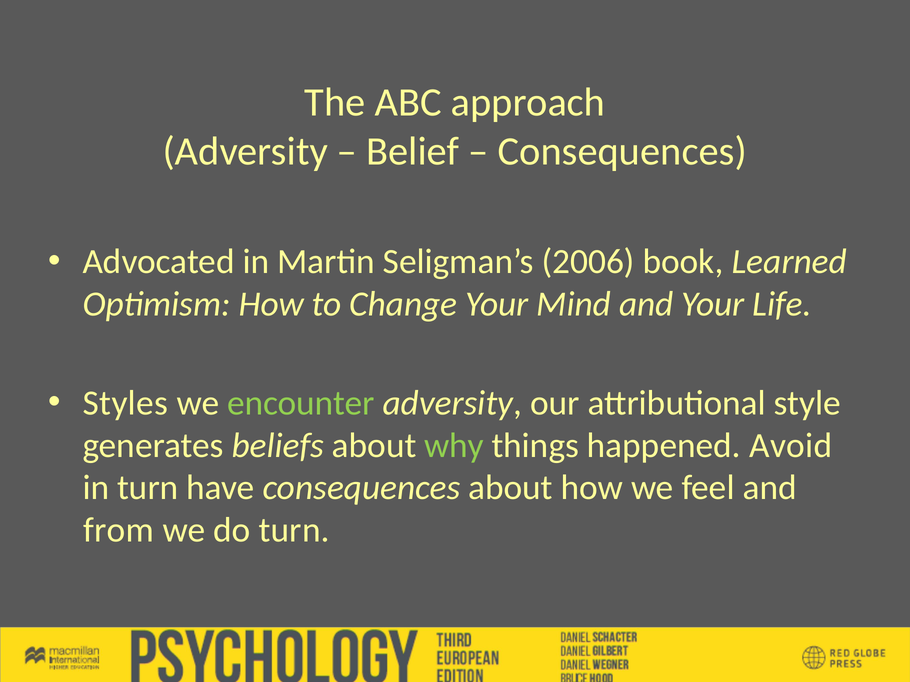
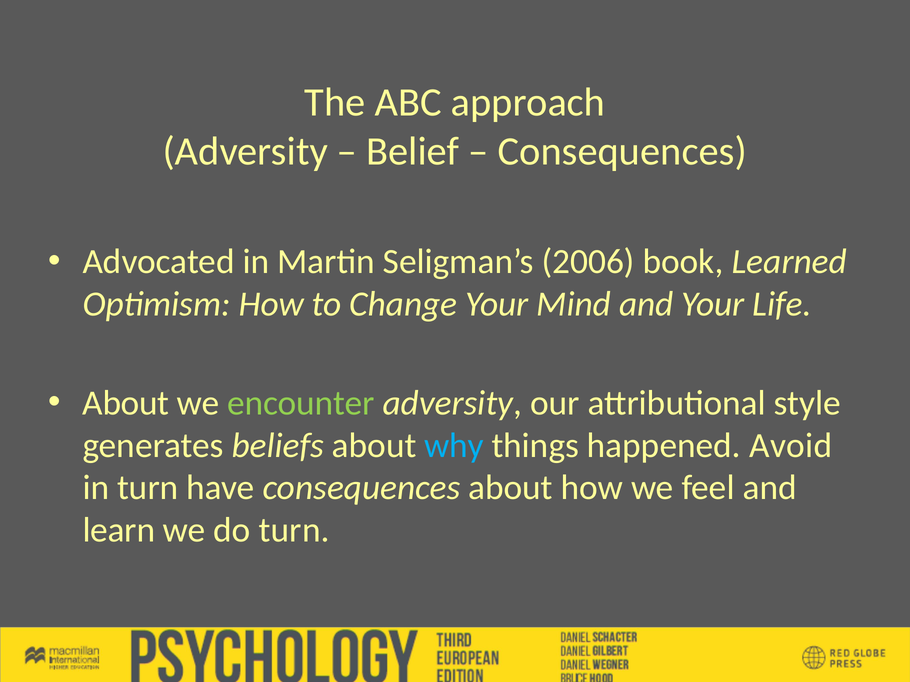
Styles: Styles -> About (126, 403)
why colour: light green -> light blue (454, 446)
from: from -> learn (119, 530)
